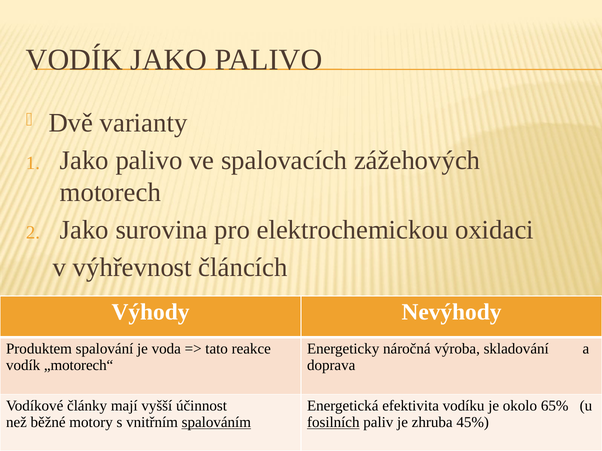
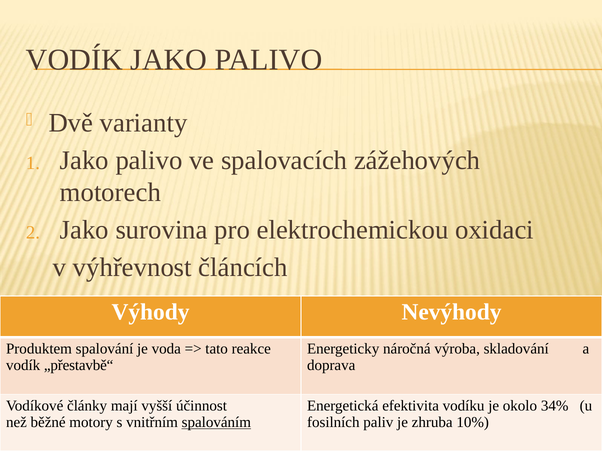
„motorech“: „motorech“ -> „přestavbě“ (79, 366)
65%: 65% -> 34% (555, 406)
fosilních underline: present -> none (333, 423)
45%: 45% -> 10% (473, 423)
